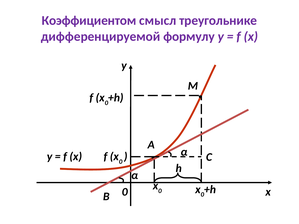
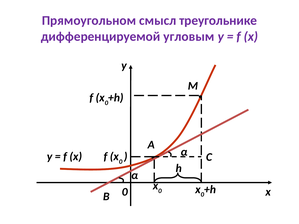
Коэффициентом: Коэффициентом -> Прямоугольном (89, 21)
формулу: формулу -> угловым (189, 37)
